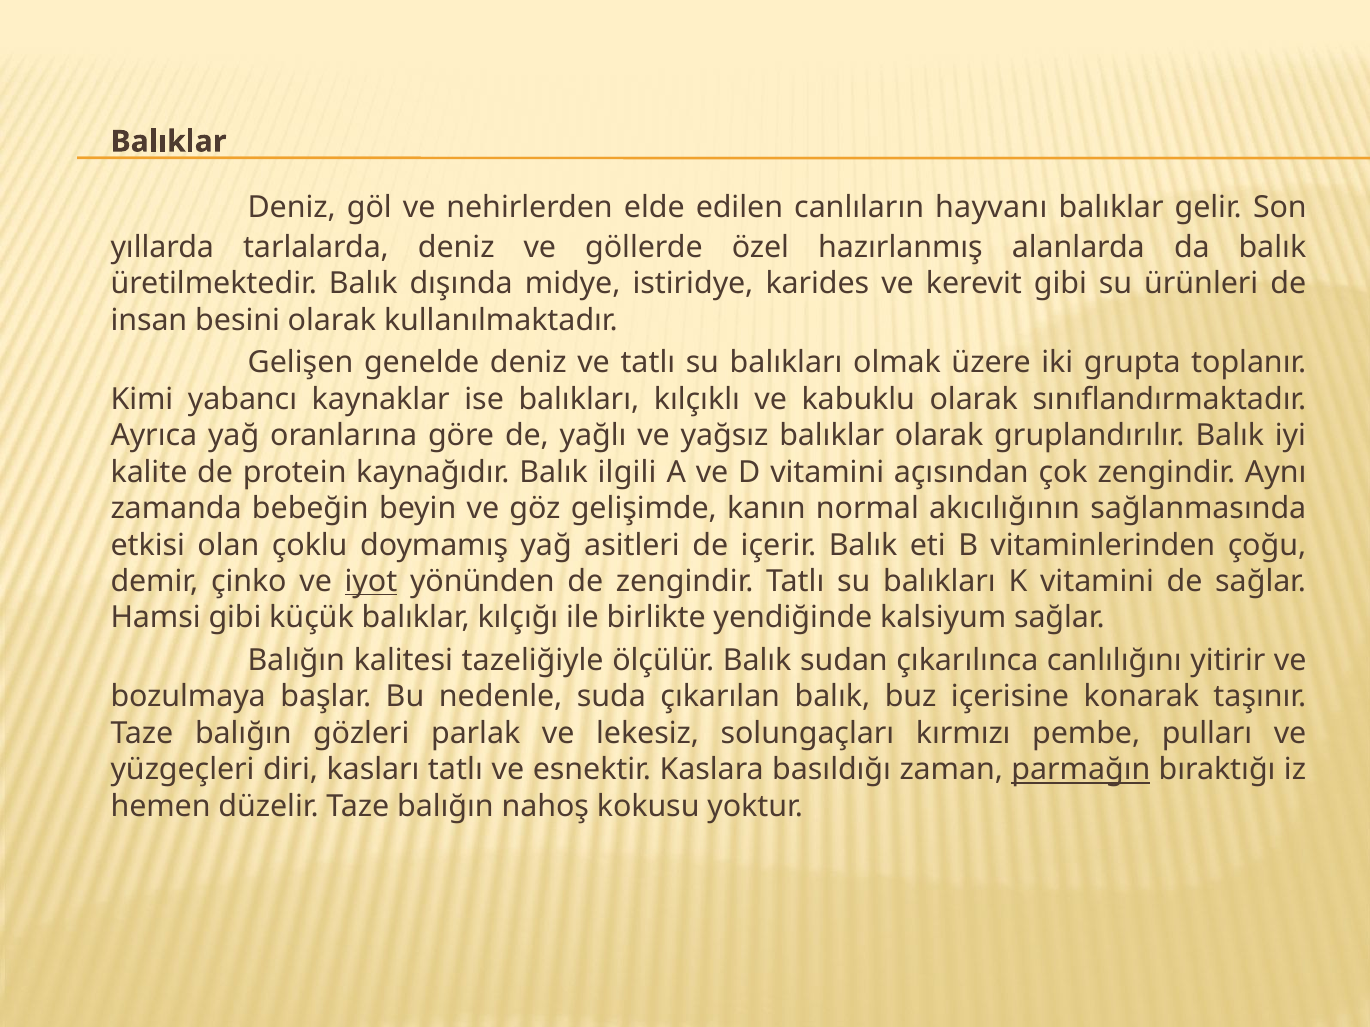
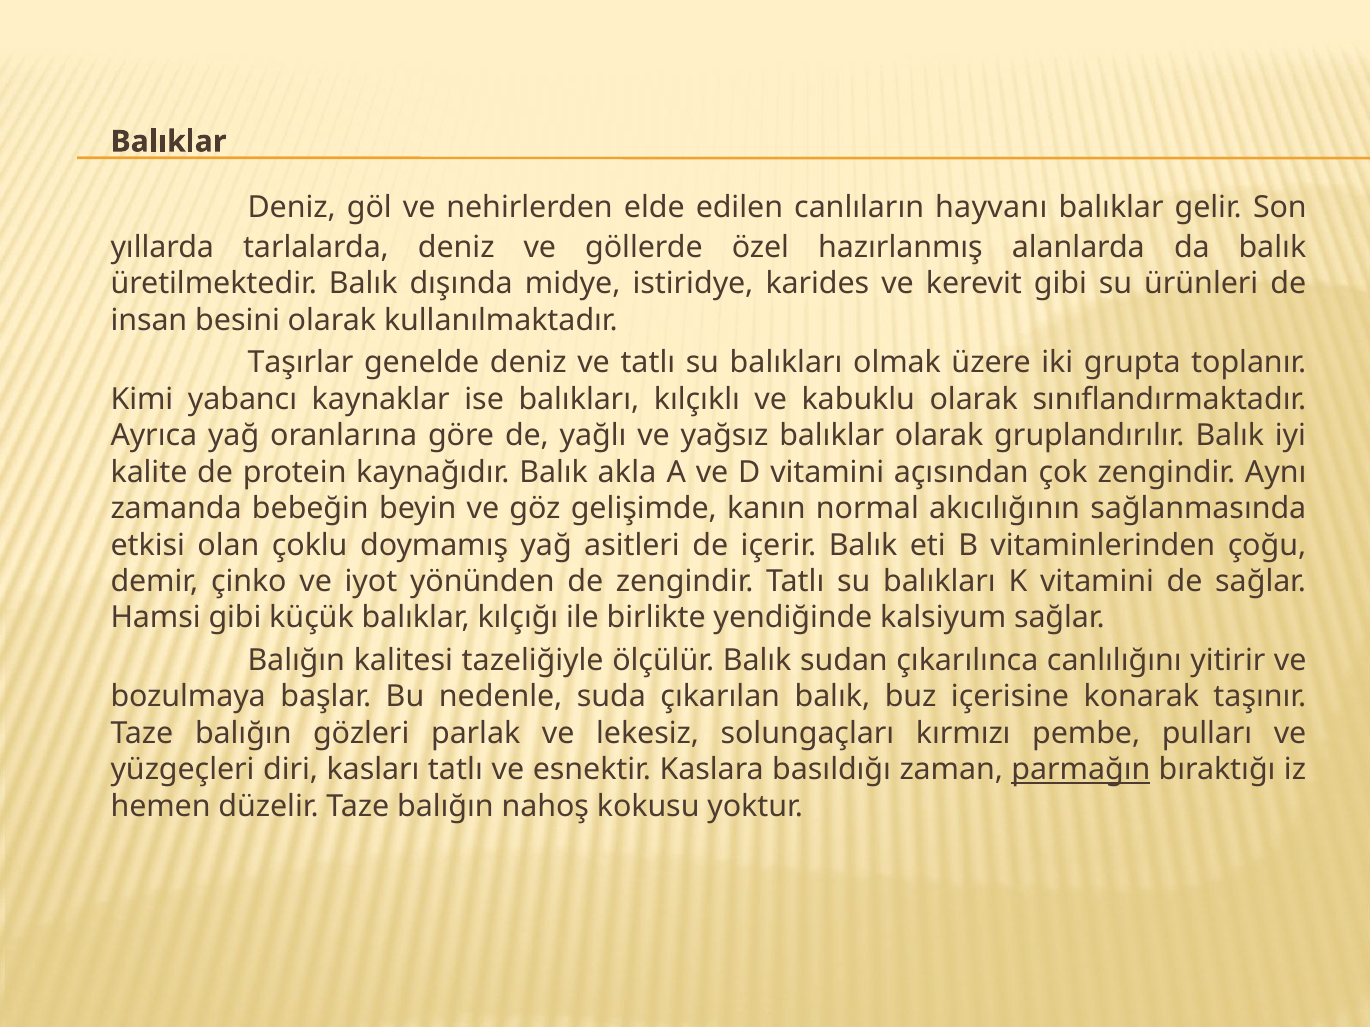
Gelişen: Gelişen -> Taşırlar (300, 363)
ilgili: ilgili -> akla (627, 472)
iyot underline: present -> none (371, 582)
